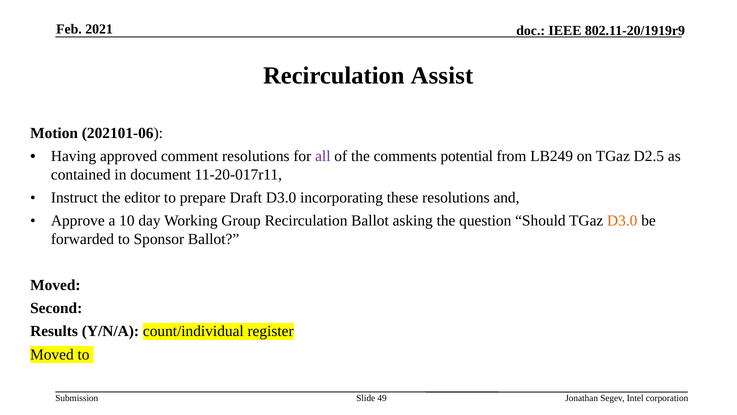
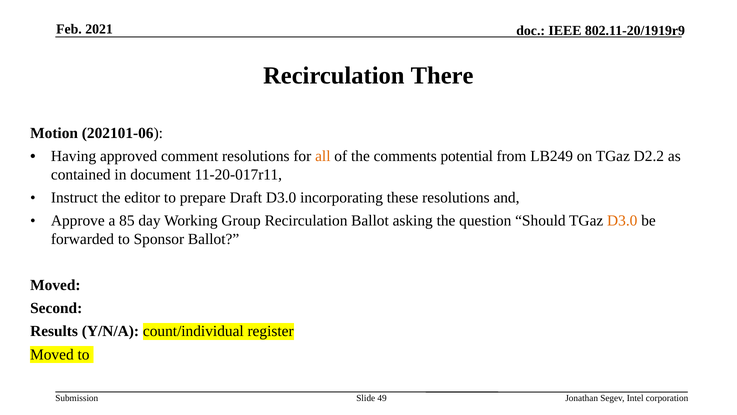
Assist: Assist -> There (442, 75)
all colour: purple -> orange (323, 156)
D2.5: D2.5 -> D2.2 (649, 156)
10: 10 -> 85 (127, 220)
